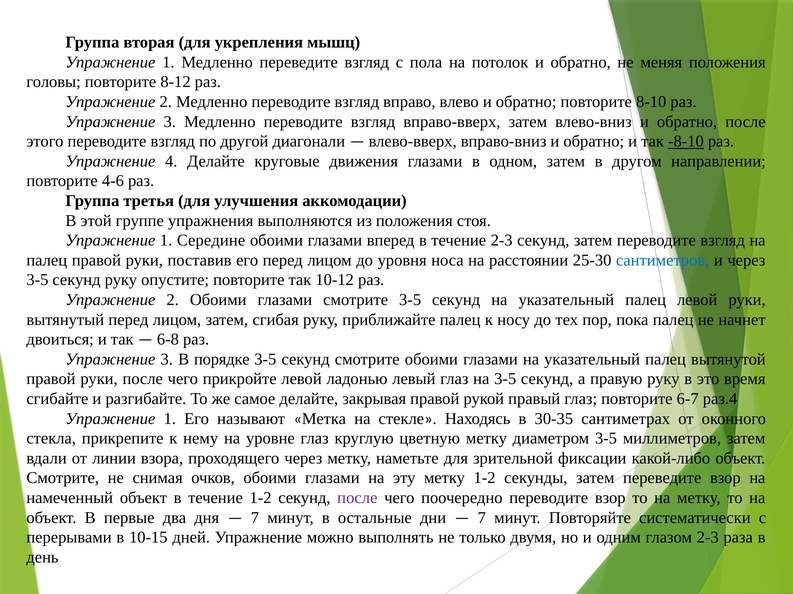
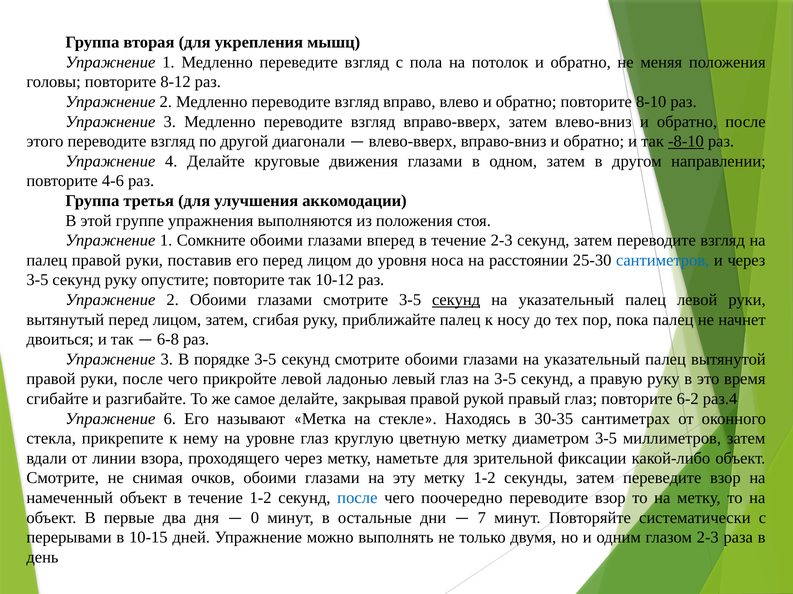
Середине: Середине -> Сомкните (211, 241)
секунд underline: none -> present (456, 300)
6-7: 6-7 -> 6-2 (688, 399)
1: 1 -> 6 (170, 419)
после colour: purple -> blue (357, 498)
7: 7 -> 0 (255, 518)
